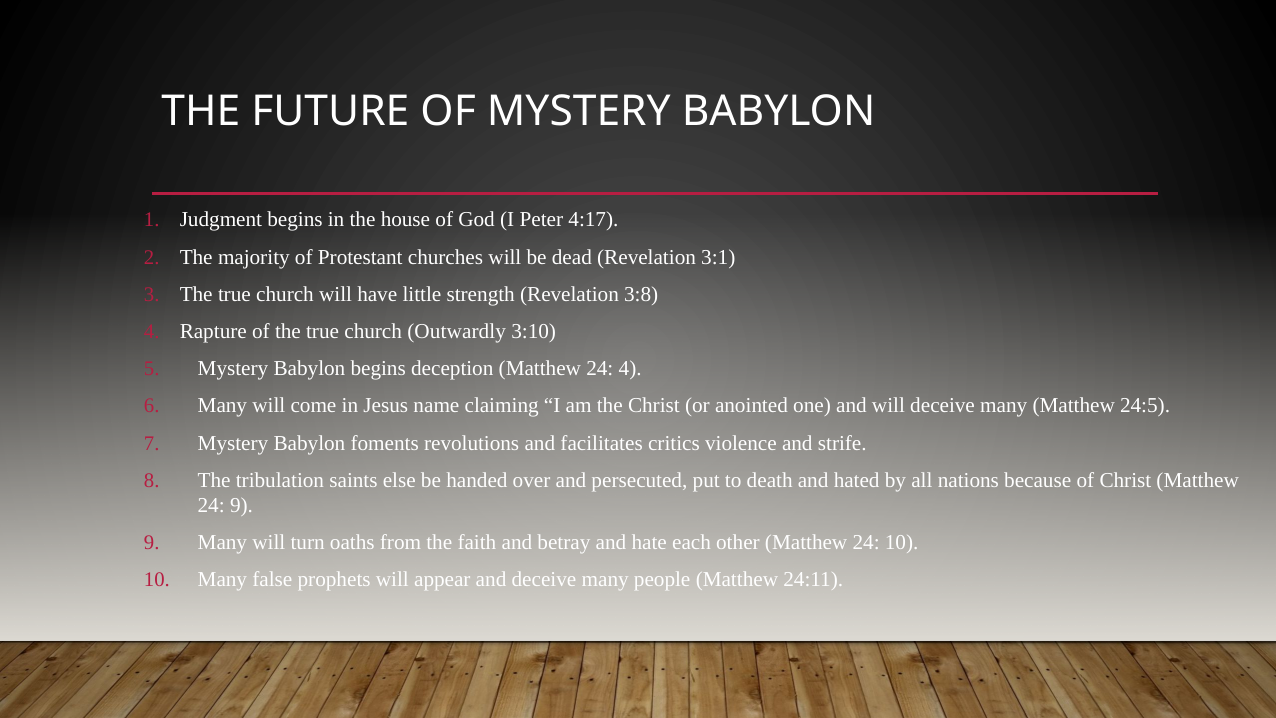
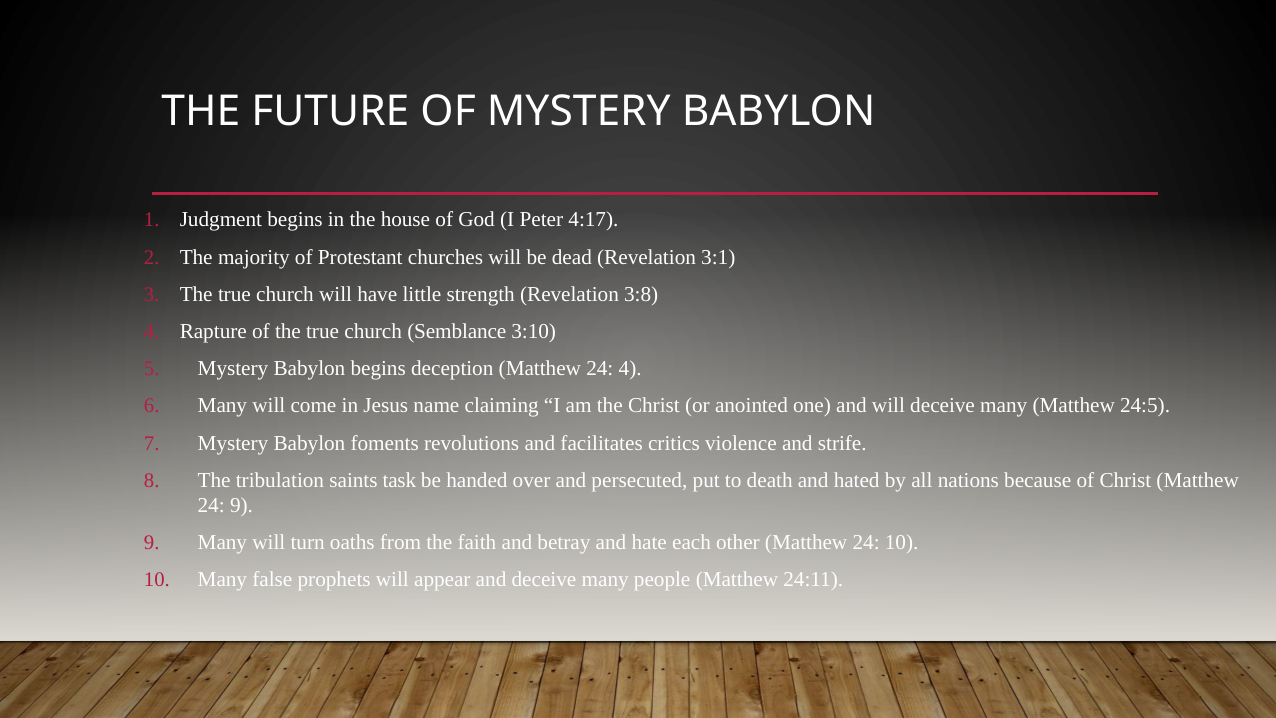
Outwardly: Outwardly -> Semblance (457, 331)
else: else -> task (399, 480)
